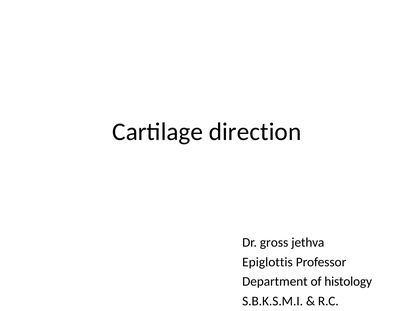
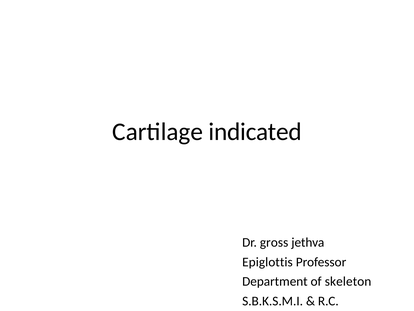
direction: direction -> indicated (255, 131)
histology: histology -> skeleton (348, 281)
